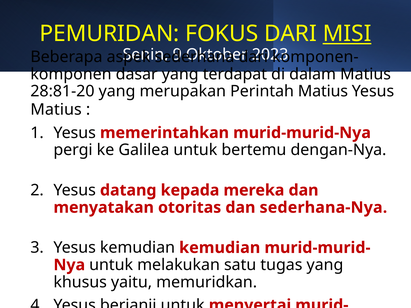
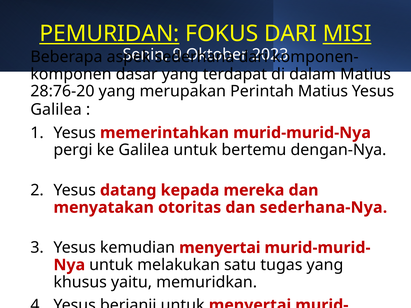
PEMURIDAN underline: none -> present (109, 34)
28:81-20: 28:81-20 -> 28:76-20 (62, 91)
Matius: Matius -> Galilea (56, 110)
kemudian kemudian: kemudian -> menyertai (220, 248)
